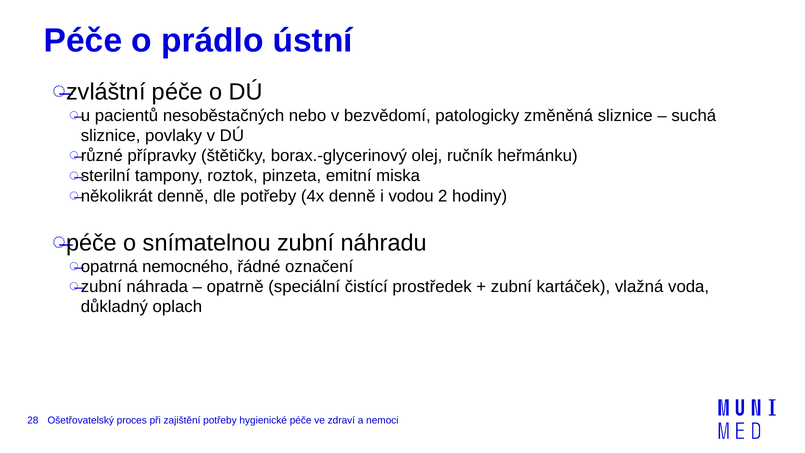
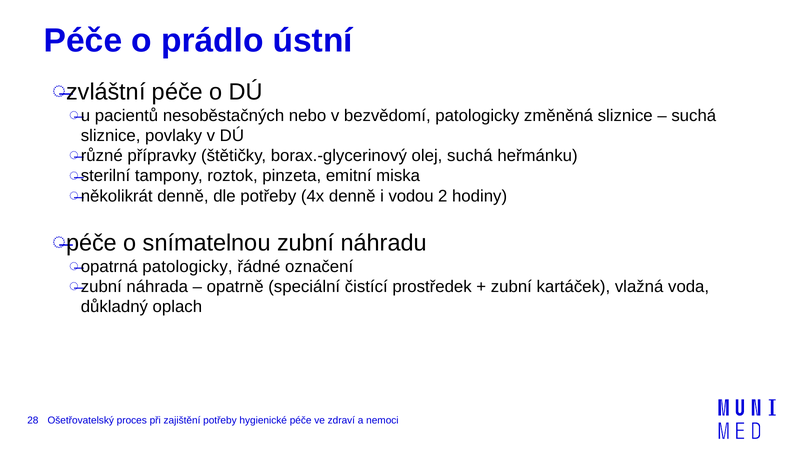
olej ručník: ručník -> suchá (470, 156)
nemocného: nemocného -> patologicky (187, 266)
